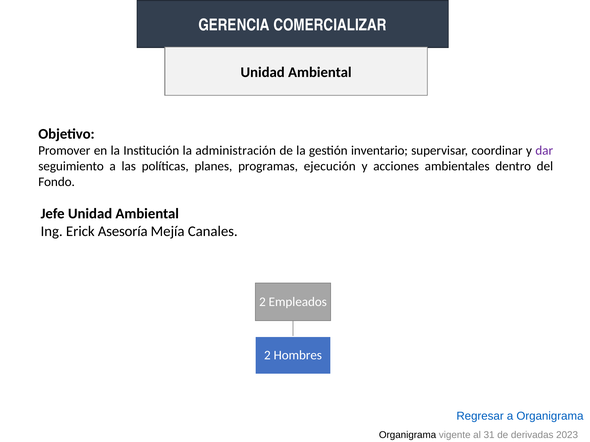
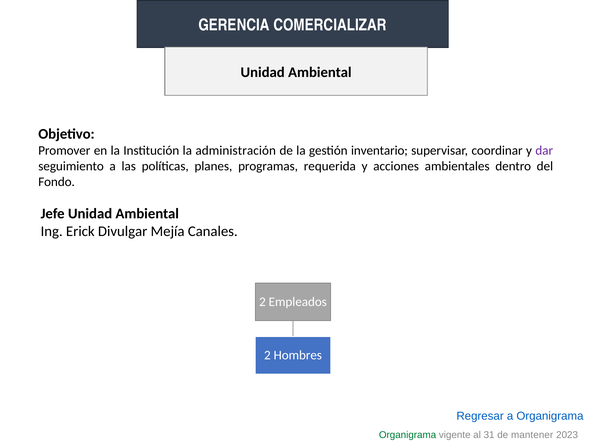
ejecución: ejecución -> requerida (330, 166)
Asesoría: Asesoría -> Divulgar (123, 232)
Organigrama colour: black -> green (408, 435)
derivadas: derivadas -> mantener (532, 435)
